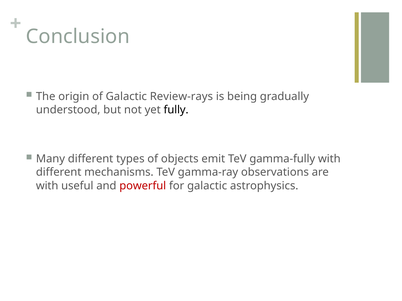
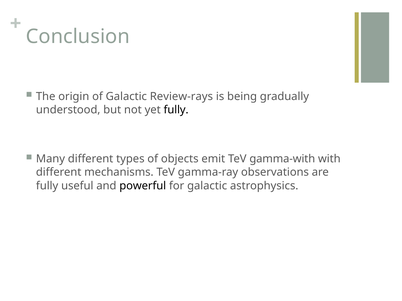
gamma-fully: gamma-fully -> gamma-with (282, 159)
with: with -> fully (47, 186)
powerful colour: red -> black (143, 186)
